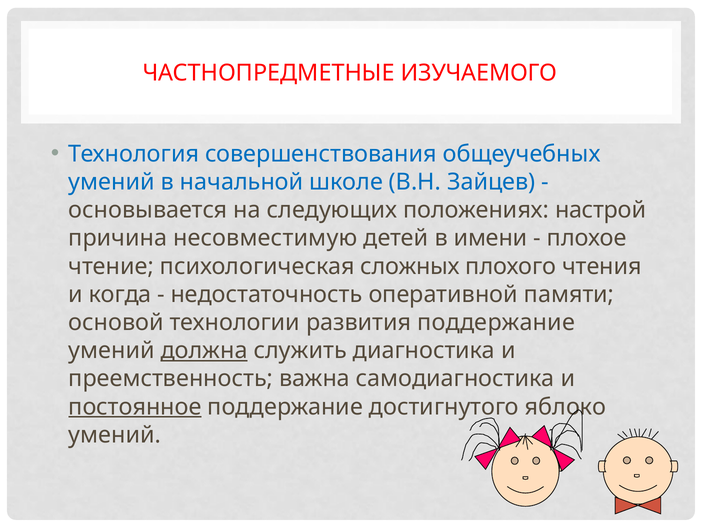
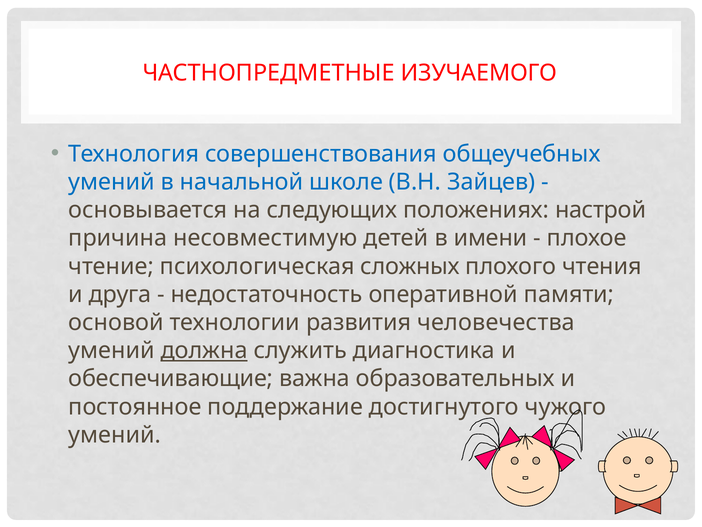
когда: когда -> друга (120, 294)
развития поддержание: поддержание -> человечества (496, 322)
преемственность: преемственность -> обеспечивающие (171, 378)
самодиагностика: самодиагностика -> образовательных (455, 378)
постоянное underline: present -> none (135, 406)
яблоко: яблоко -> чужого (566, 406)
